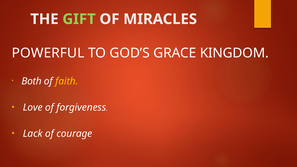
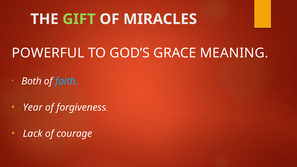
KINGDOM: KINGDOM -> MEANING (234, 53)
faith colour: yellow -> light blue (67, 81)
Love: Love -> Year (33, 107)
